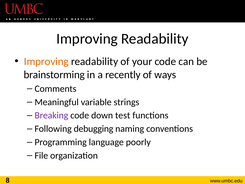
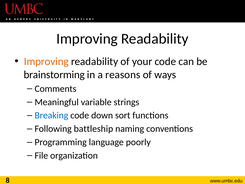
recently: recently -> reasons (123, 75)
Breaking colour: purple -> blue (51, 115)
test: test -> sort (123, 115)
debugging: debugging -> battleship (93, 129)
